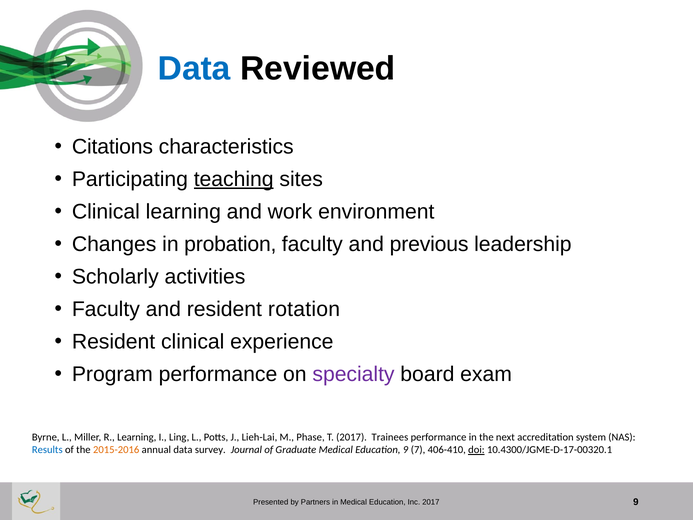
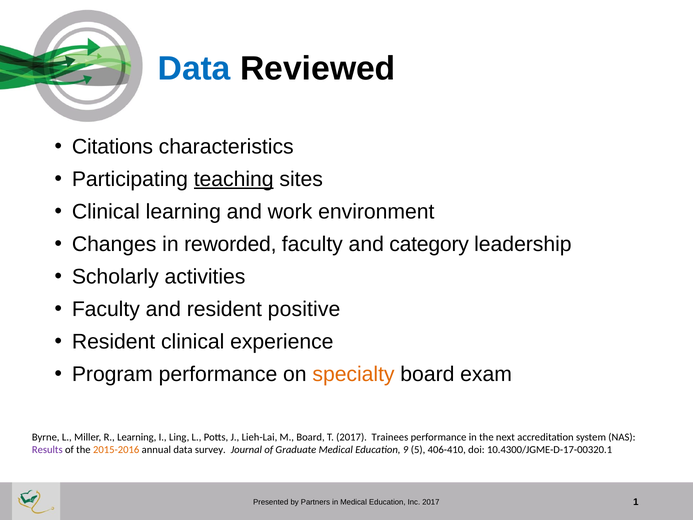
probation: probation -> reworded (230, 244)
previous: previous -> category (429, 244)
rotation: rotation -> positive (304, 309)
specialty colour: purple -> orange (354, 374)
M Phase: Phase -> Board (311, 437)
Results colour: blue -> purple (47, 450)
7: 7 -> 5 (418, 450)
doi underline: present -> none (476, 450)
2017 9: 9 -> 1 (636, 502)
